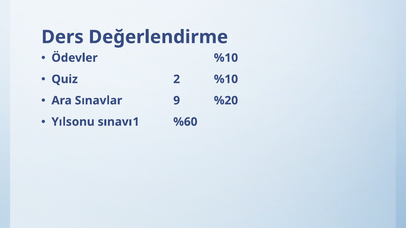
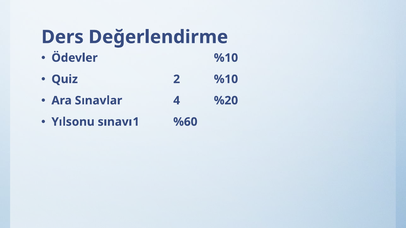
9: 9 -> 4 (177, 101)
